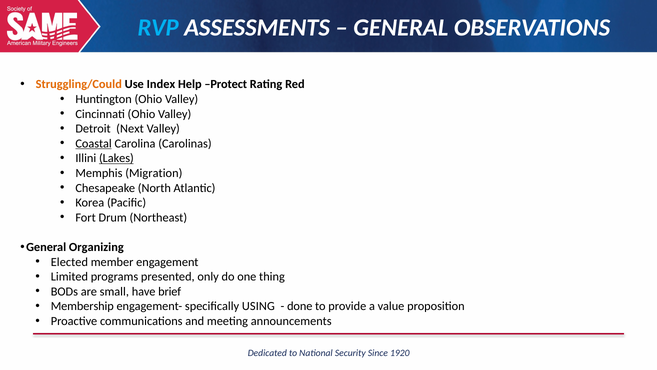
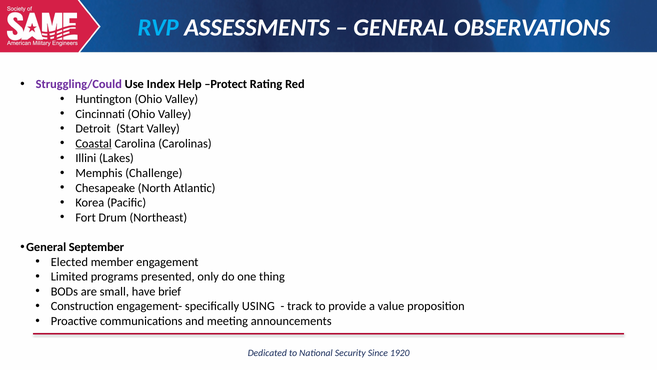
Struggling/Could colour: orange -> purple (79, 84)
Next: Next -> Start (130, 129)
Lakes underline: present -> none (116, 158)
Migration: Migration -> Challenge (154, 173)
Organizing: Organizing -> September (96, 247)
Membership: Membership -> Construction (82, 306)
done: done -> track (300, 306)
